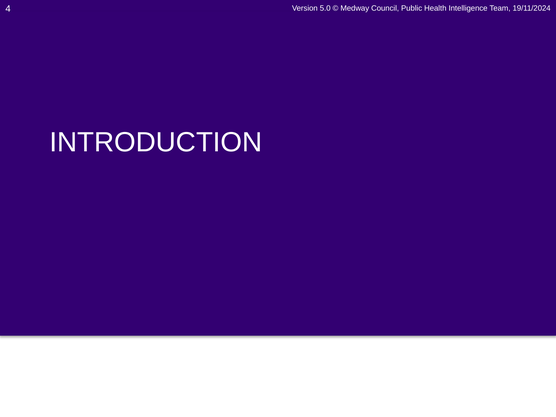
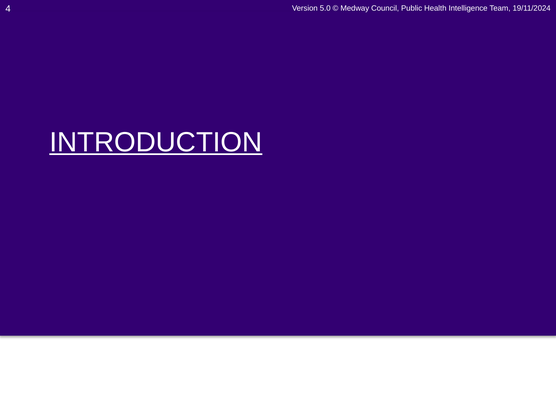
INTRODUCTION underline: none -> present (156, 142)
